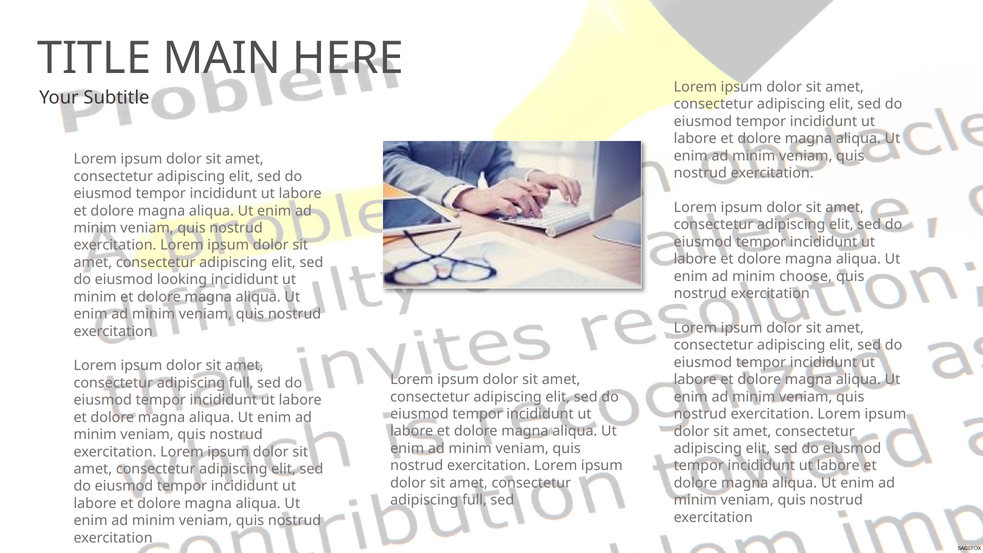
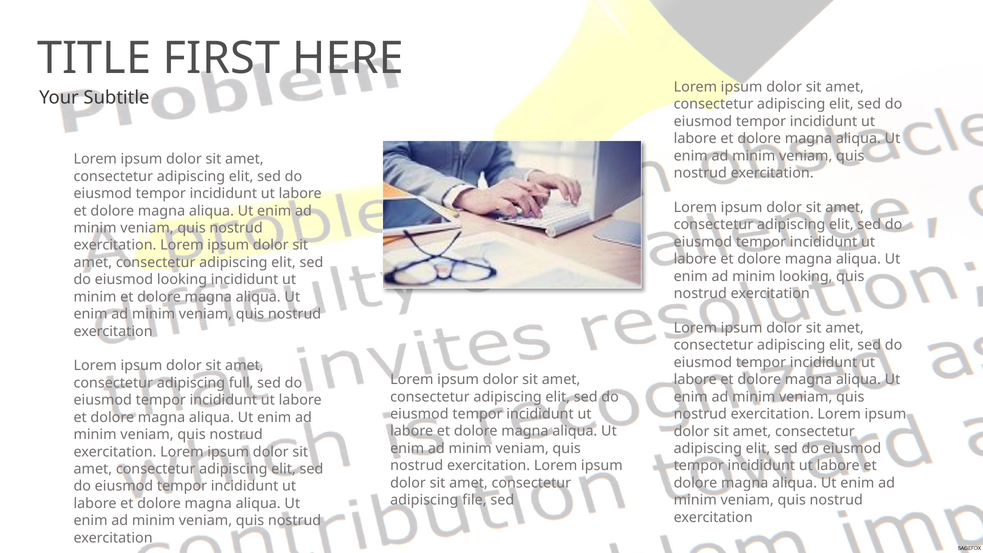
MAIN: MAIN -> FIRST (222, 58)
minim choose: choose -> looking (806, 276)
full: full -> file (474, 500)
